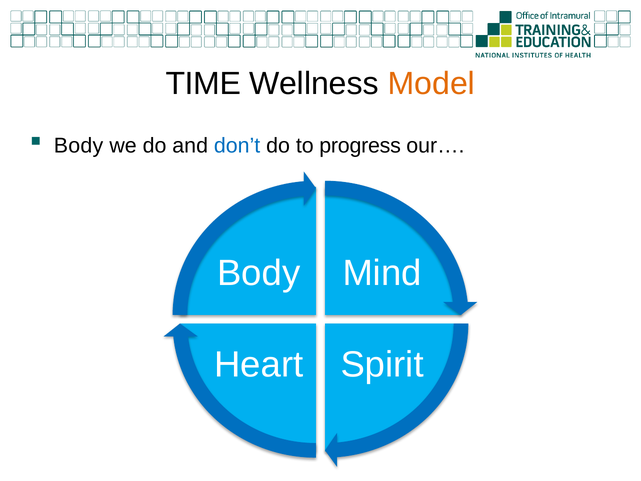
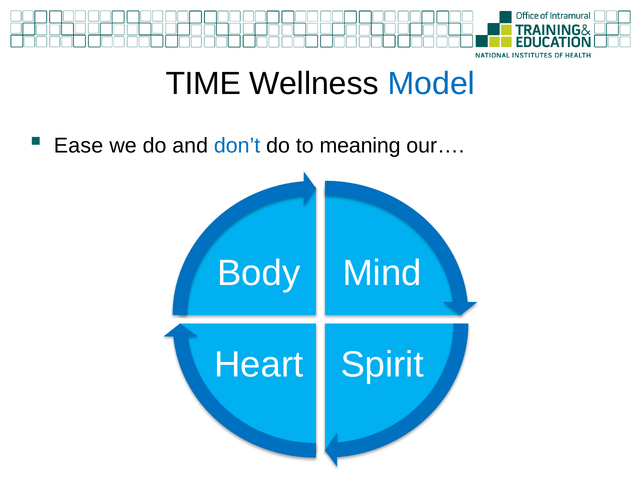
Model colour: orange -> blue (431, 83)
Body: Body -> Ease (79, 146)
progress: progress -> meaning (360, 146)
